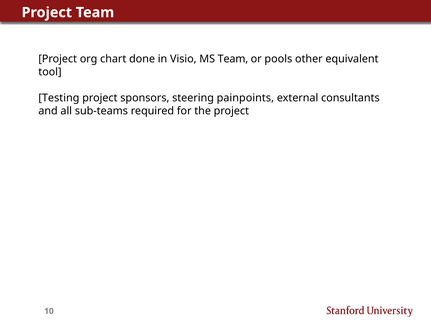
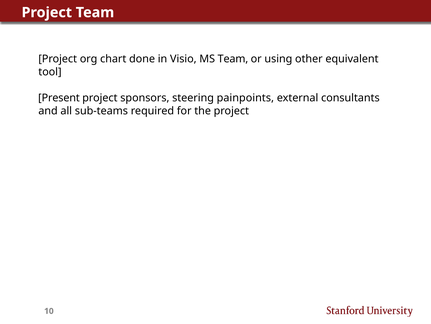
pools: pools -> using (278, 59)
Testing: Testing -> Present (59, 98)
